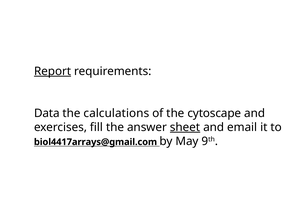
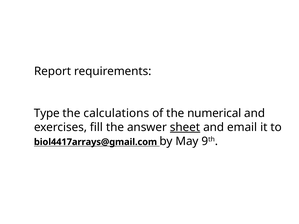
Report underline: present -> none (53, 71)
Data: Data -> Type (47, 113)
cytoscape: cytoscape -> numerical (214, 113)
